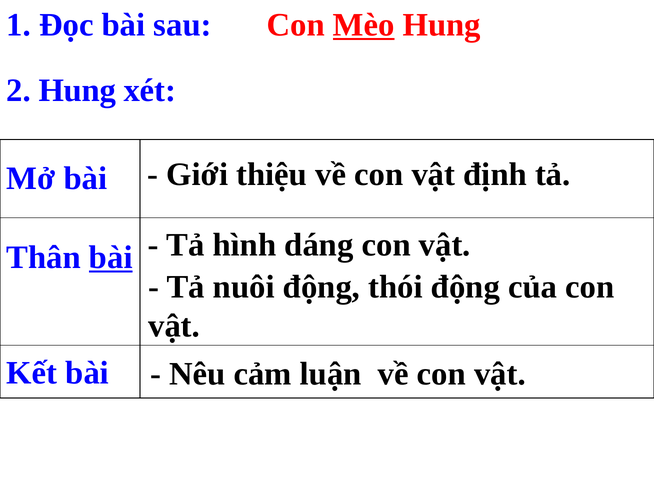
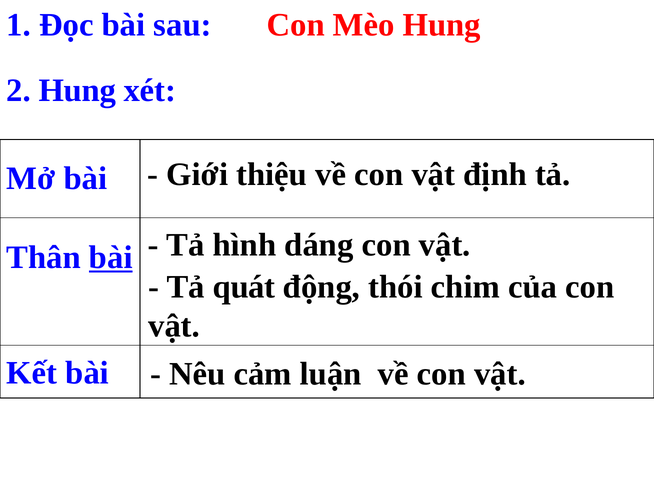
Mèo underline: present -> none (364, 25)
nuôi: nuôi -> quát (244, 286)
thói động: động -> chim (465, 286)
